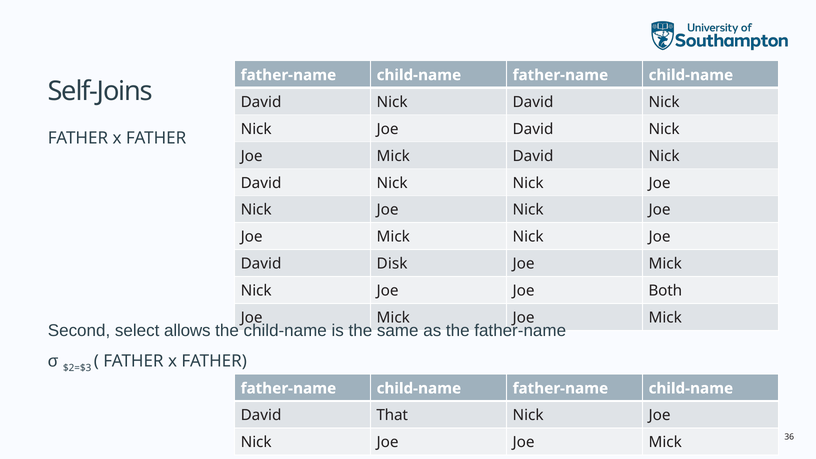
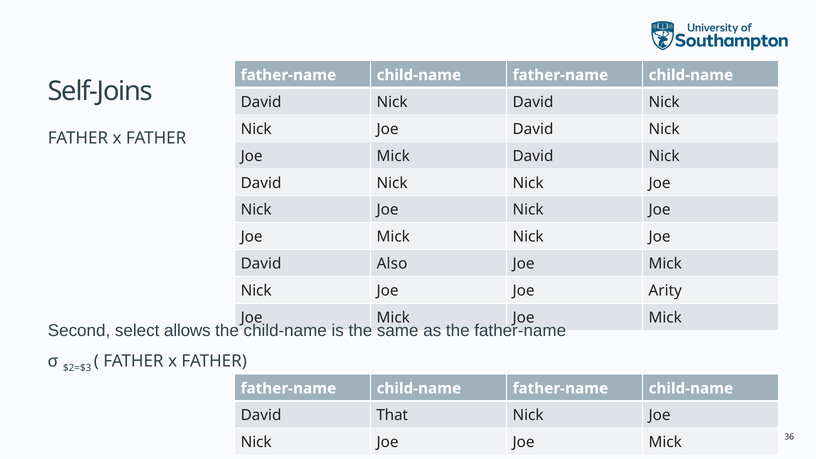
Disk: Disk -> Also (392, 264)
Both: Both -> Arity (665, 291)
